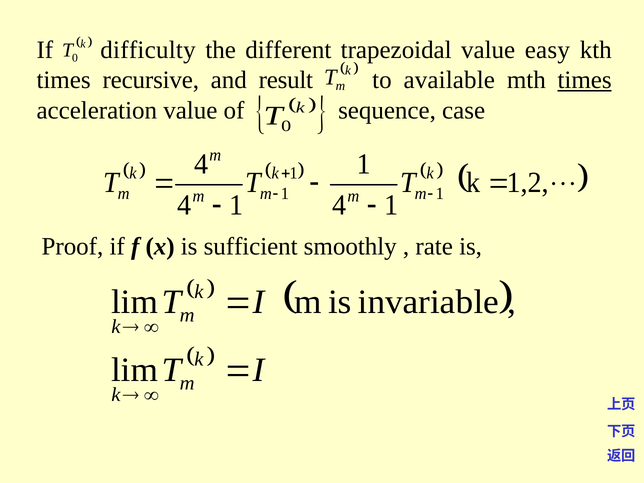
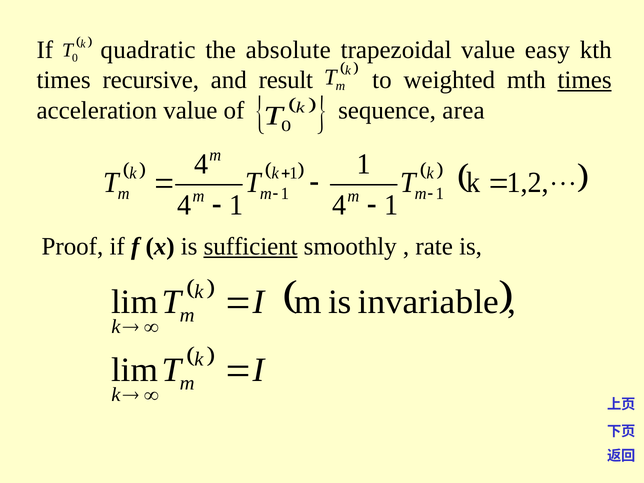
difficulty: difficulty -> quadratic (148, 50)
different: different -> absolute (288, 50)
available: available -> weighted (449, 80)
case: case -> area (464, 110)
sufficient underline: none -> present (251, 246)
